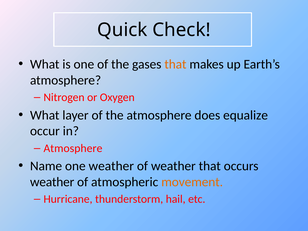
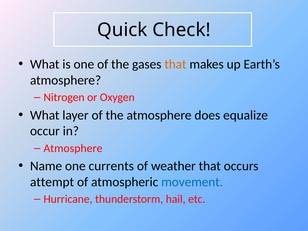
one weather: weather -> currents (111, 166)
weather: weather -> attempt (52, 182)
movement colour: orange -> blue (192, 182)
